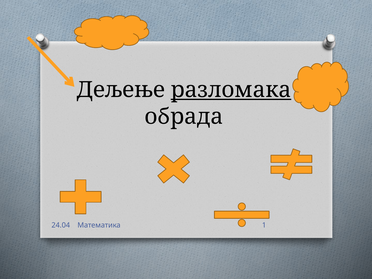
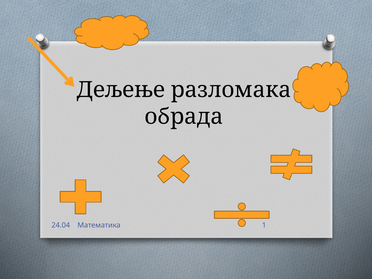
разломака underline: present -> none (231, 90)
